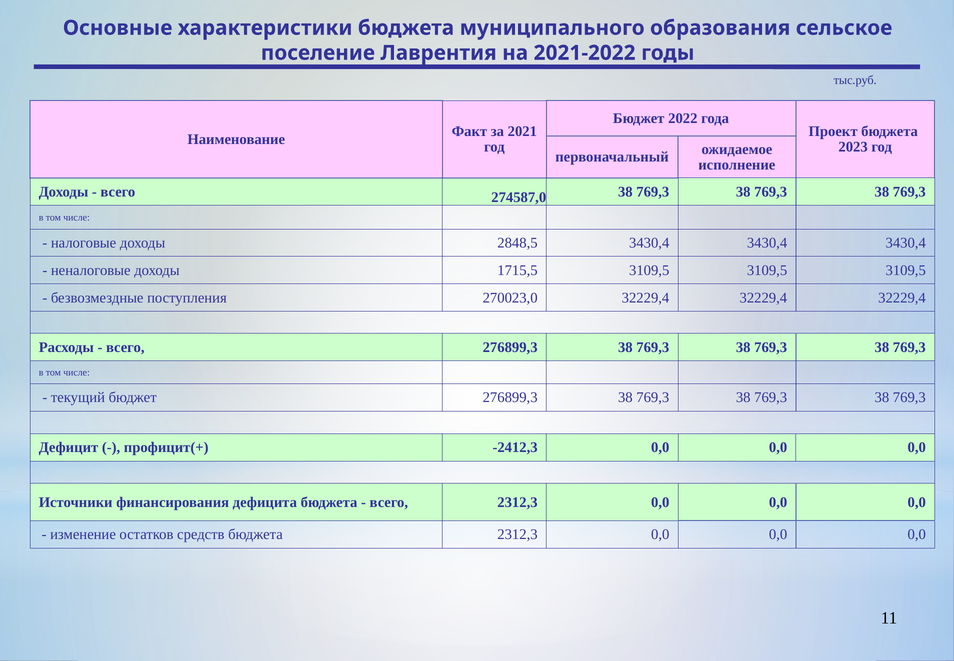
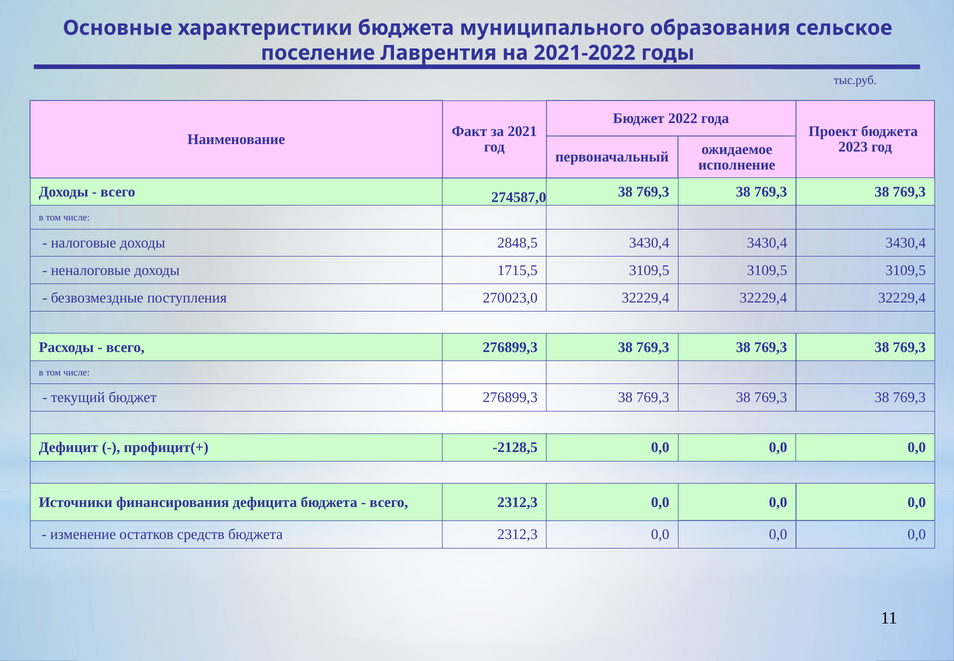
-2412,3: -2412,3 -> -2128,5 (515, 447)
